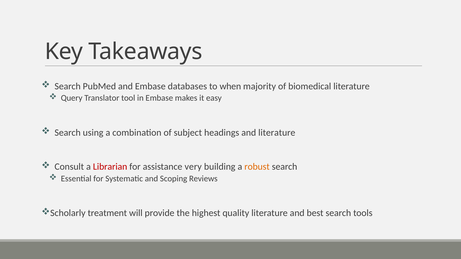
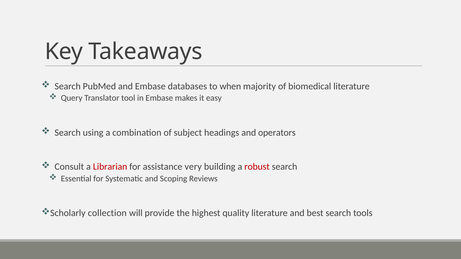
and literature: literature -> operators (277, 133)
robust colour: orange -> red (257, 167)
treatment: treatment -> collection (107, 213)
